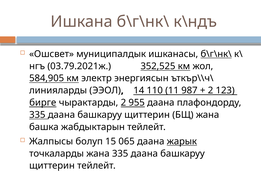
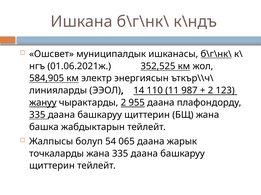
03.79.2021ж: 03.79.2021ж -> 01.06.2021ж (79, 66)
бирге: бирге -> жануу (43, 103)
15: 15 -> 54 (111, 142)
жарык underline: present -> none (182, 142)
